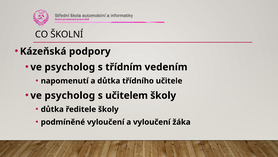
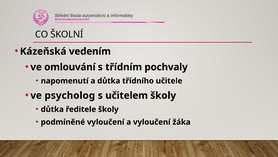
podpory: podpory -> vedením (90, 51)
psycholog: psycholog -> omlouvání (70, 67)
vedením: vedením -> pochvaly (166, 67)
